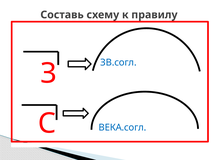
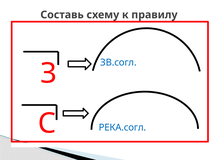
ВЕКА.согл: ВЕКА.согл -> РЕКА.согл (122, 127)
